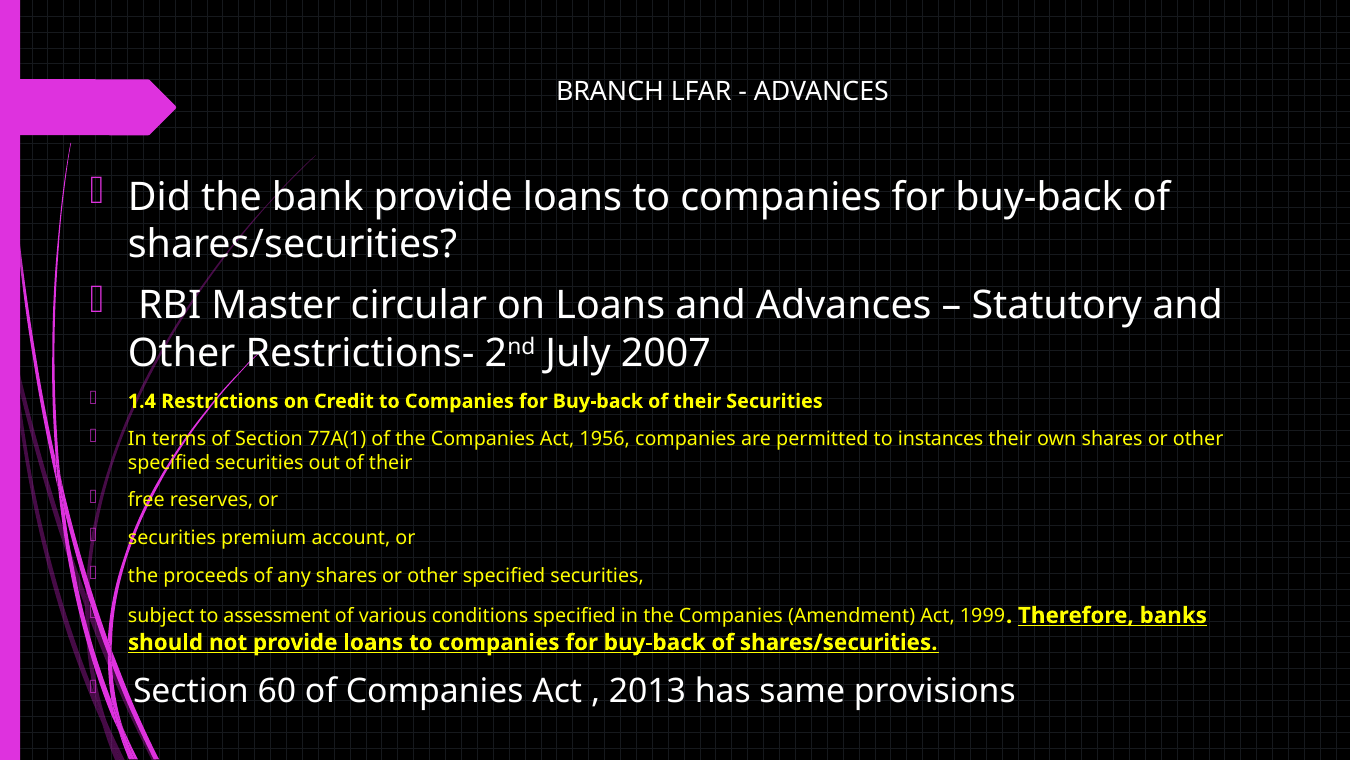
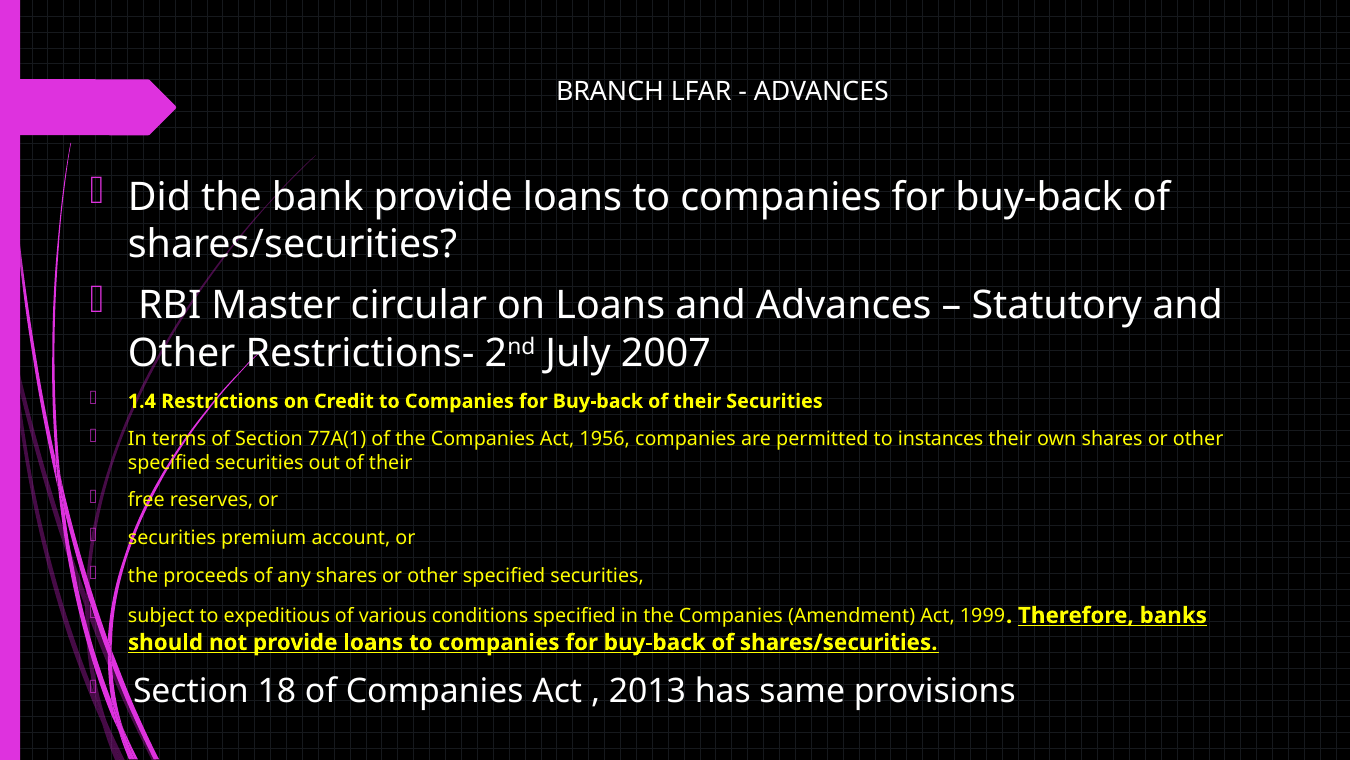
assessment: assessment -> expeditious (277, 616)
60: 60 -> 18 (277, 691)
